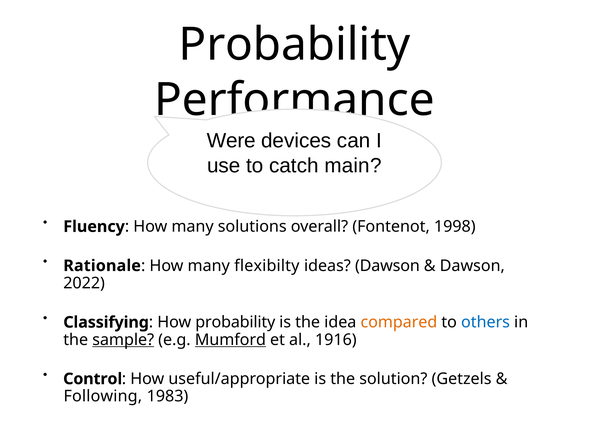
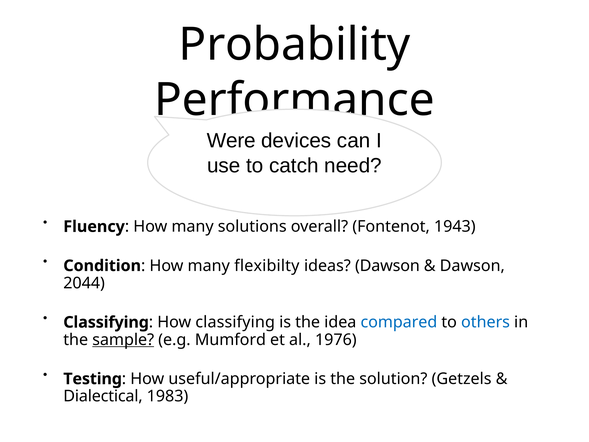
main: main -> need (353, 166)
1998: 1998 -> 1943 (455, 226)
Rationale: Rationale -> Condition (102, 266)
2022: 2022 -> 2044 (84, 283)
How probability: probability -> classifying (235, 322)
compared colour: orange -> blue (399, 322)
Mumford underline: present -> none (230, 340)
1916: 1916 -> 1976 (336, 340)
Control: Control -> Testing (93, 379)
Following: Following -> Dialectical (103, 396)
